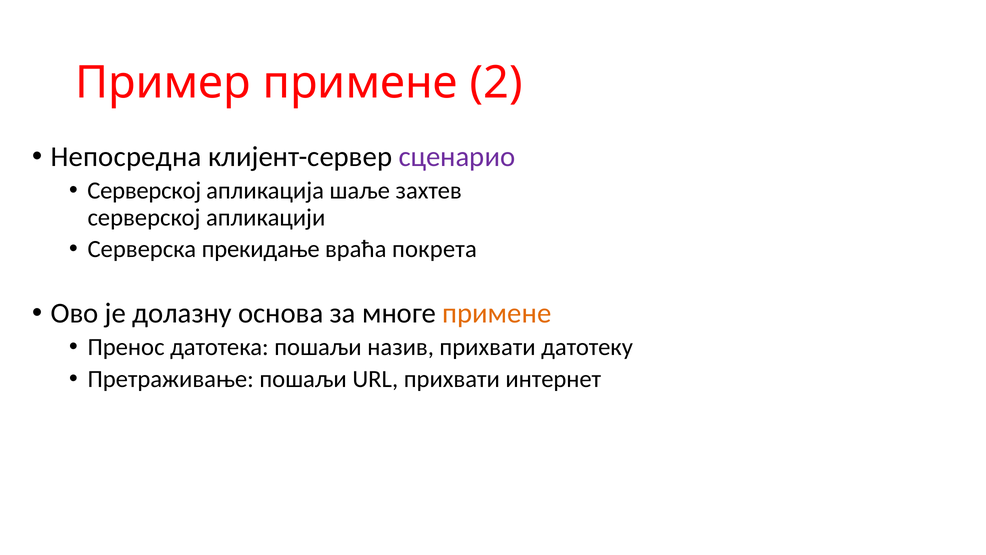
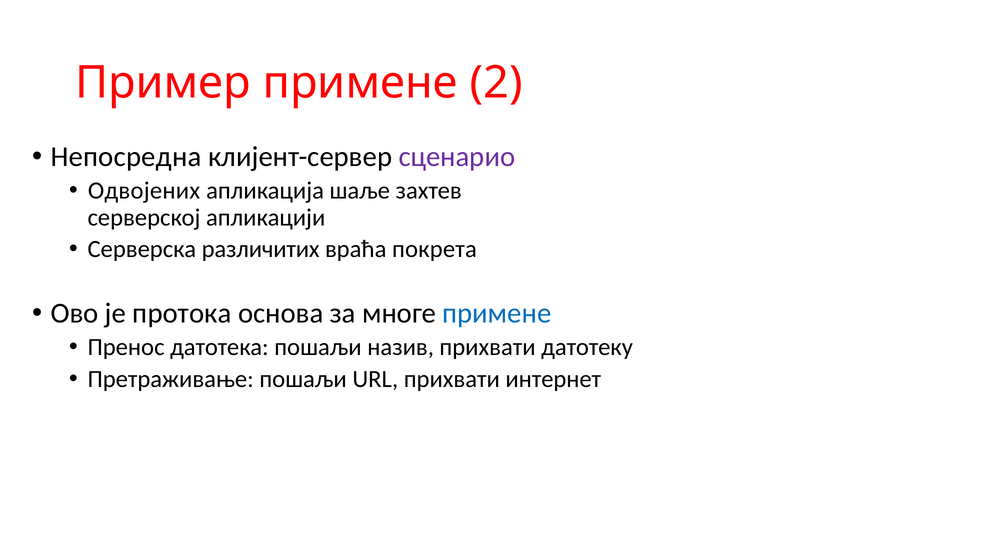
Серверској: Серверској -> Одвојених (144, 191)
прекидање: прекидање -> различитих (261, 249)
долазну: долазну -> протока (182, 313)
примене colour: orange -> blue (497, 313)
